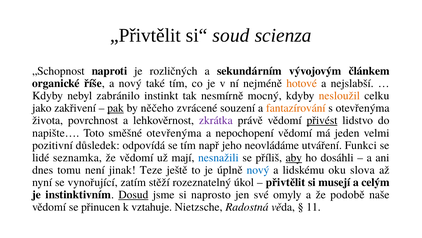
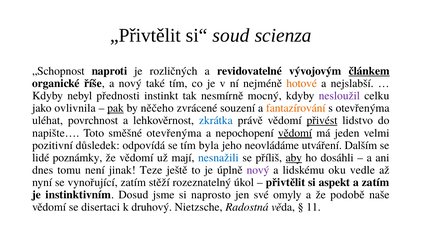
sekundárním: sekundárním -> revidovatelné (249, 71)
článkem underline: none -> present (369, 71)
zabránilo: zabránilo -> přednosti (118, 96)
nesloužil colour: orange -> purple (339, 96)
zakřivení: zakřivení -> ovlivnila (75, 108)
života: života -> uléhat (48, 120)
zkrátka colour: purple -> blue (216, 120)
vědomí underline: none -> present (295, 133)
např: např -> byla (209, 145)
Funkci: Funkci -> Dalším (361, 145)
seznamka: seznamka -> poznámky (78, 157)
nový colour: blue -> purple (258, 170)
slova: slova -> vedle (362, 170)
musejí: musejí -> aspekt (334, 182)
a celým: celým -> zatím (376, 182)
Dosud underline: present -> none (133, 194)
přinucen: přinucen -> disertaci (101, 207)
vztahuje: vztahuje -> druhový (152, 207)
